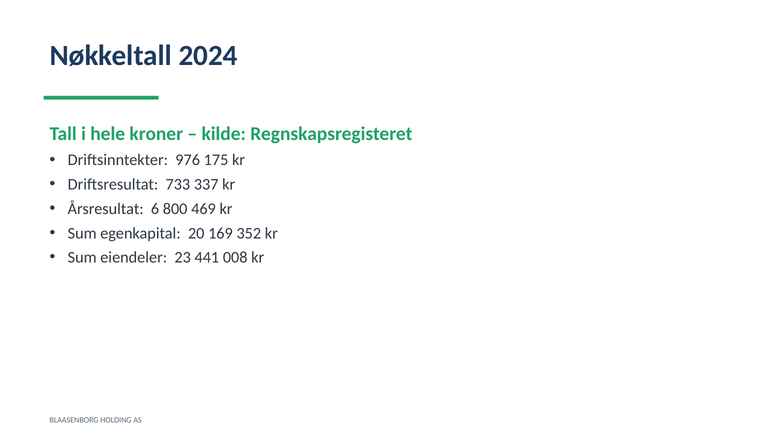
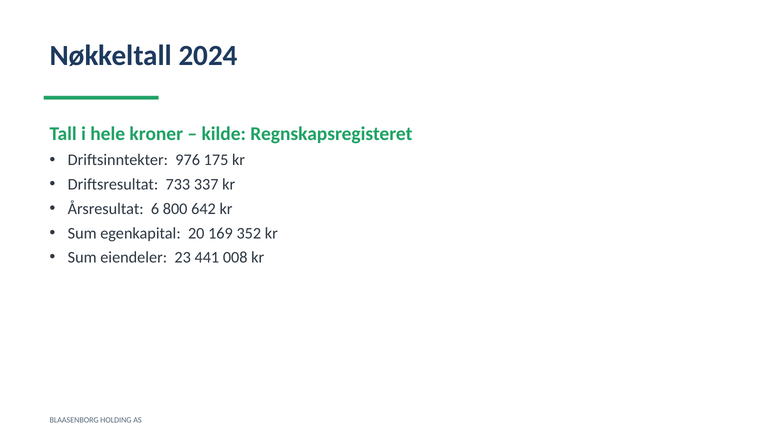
469: 469 -> 642 (203, 209)
